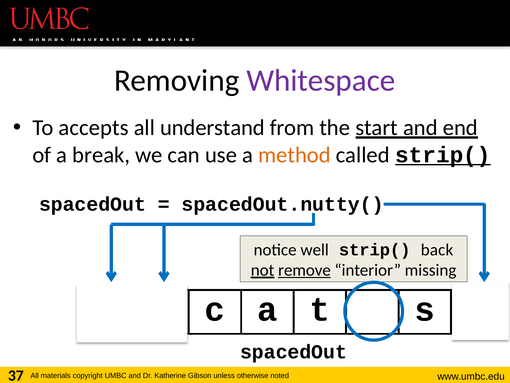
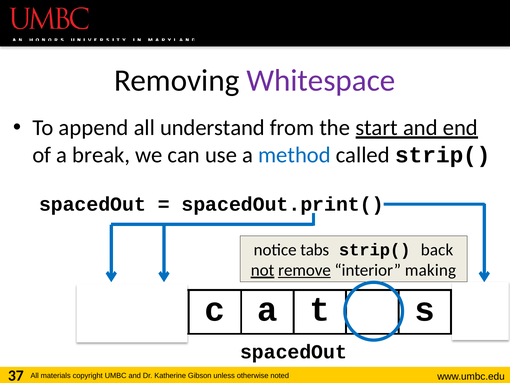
accepts: accepts -> append (94, 128)
method colour: orange -> blue (294, 155)
strip( underline: present -> none (443, 155)
spacedOut.nutty(: spacedOut.nutty( -> spacedOut.print( (283, 204)
well: well -> tabs (315, 250)
missing: missing -> making (430, 270)
